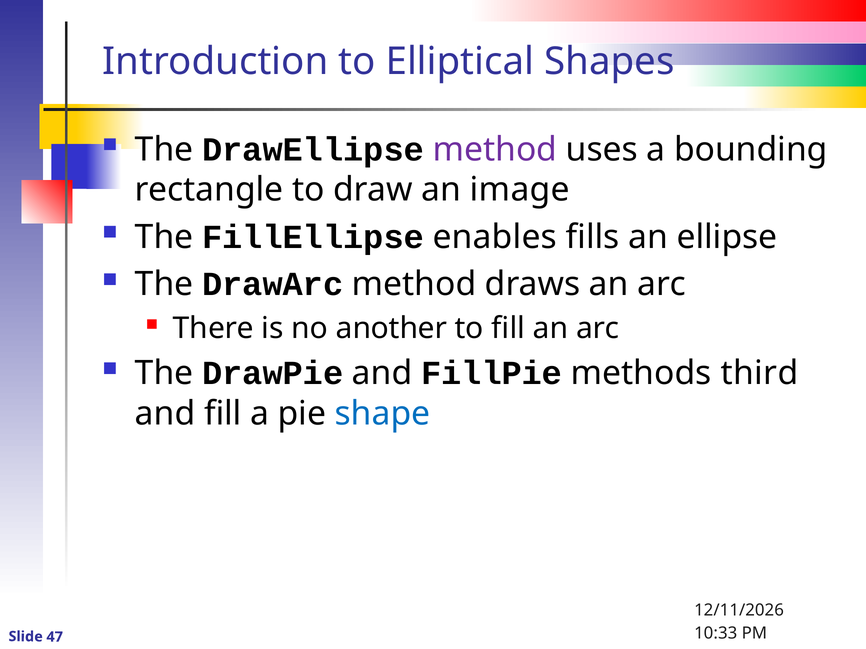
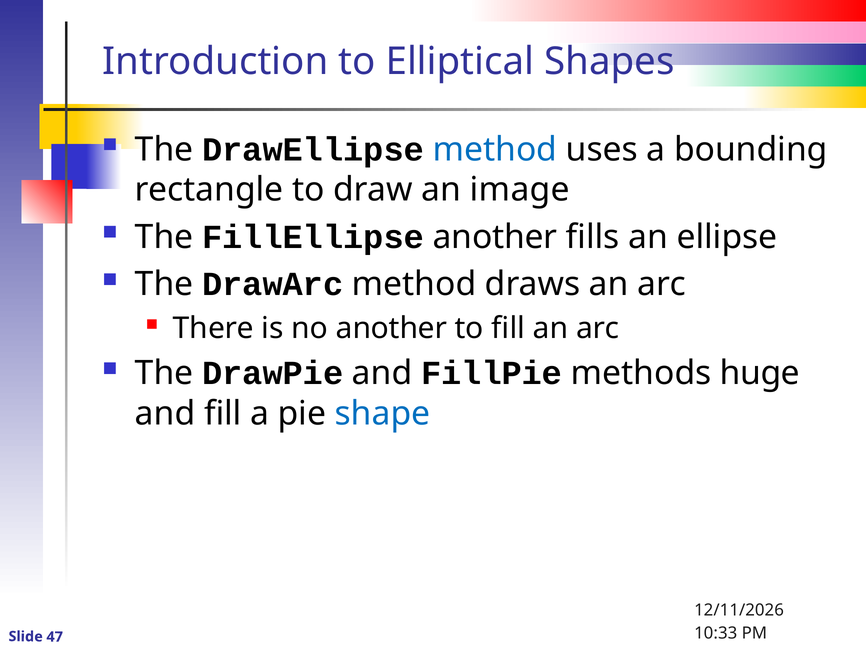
method colour: purple -> blue (495, 150)
FillEllipse enables: enables -> another (495, 237)
third: third -> huge (760, 374)
